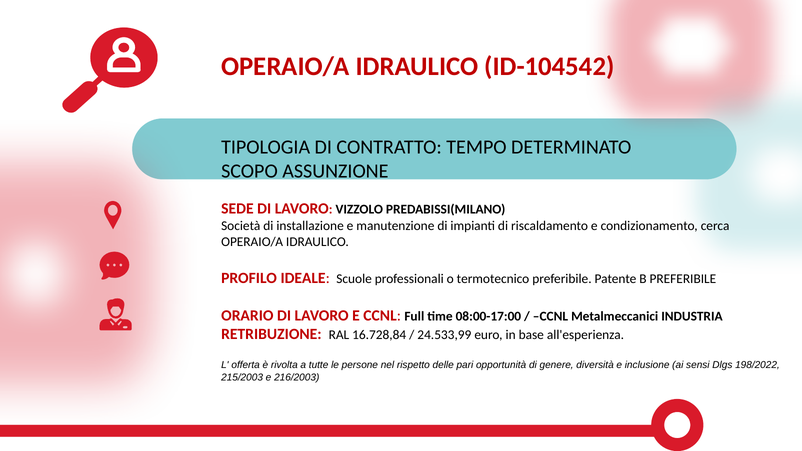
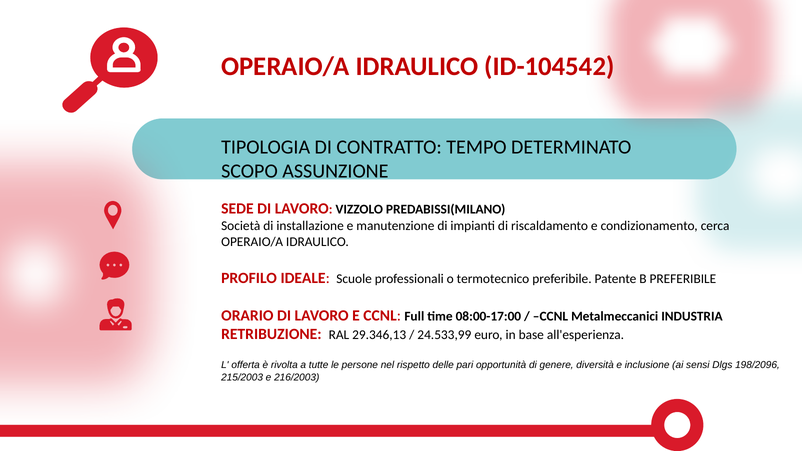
16.728,84: 16.728,84 -> 29.346,13 (379, 335)
198/2022: 198/2022 -> 198/2096 (757, 365)
